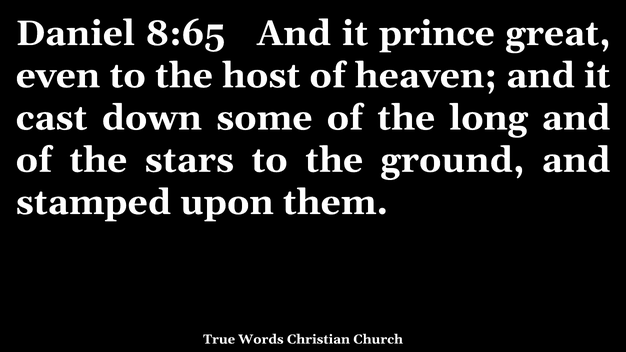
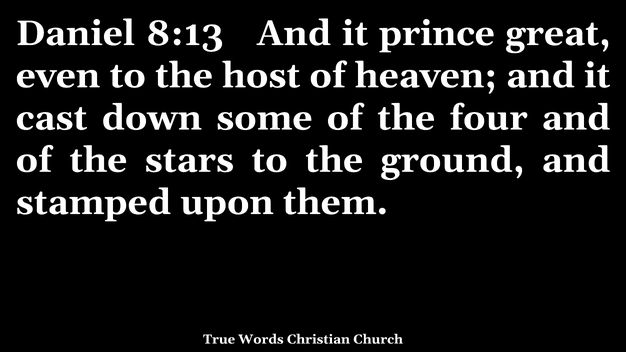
8:65: 8:65 -> 8:13 (185, 33)
long: long -> four (488, 118)
